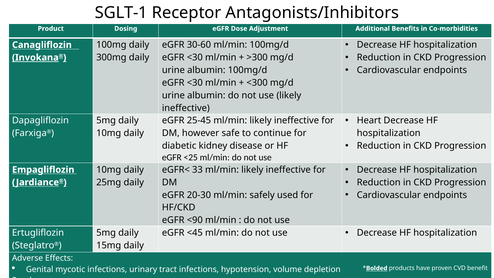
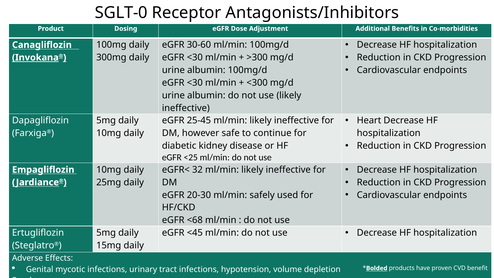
SGLT-1: SGLT-1 -> SGLT-0 (121, 13)
33: 33 -> 32 (197, 170)
<90: <90 -> <68 (195, 220)
